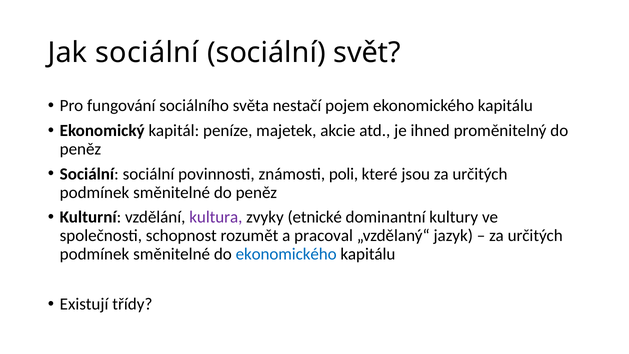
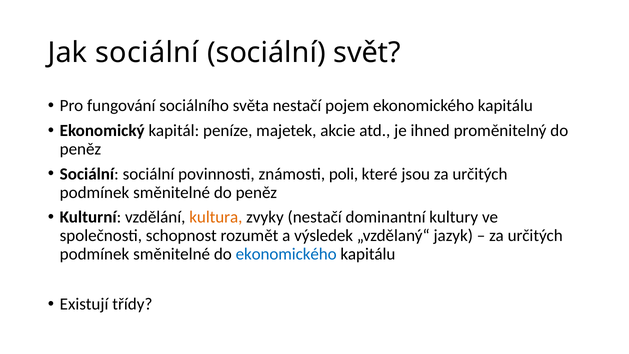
kultura colour: purple -> orange (216, 217)
zvyky etnické: etnické -> nestačí (315, 217)
pracoval: pracoval -> výsledek (324, 236)
